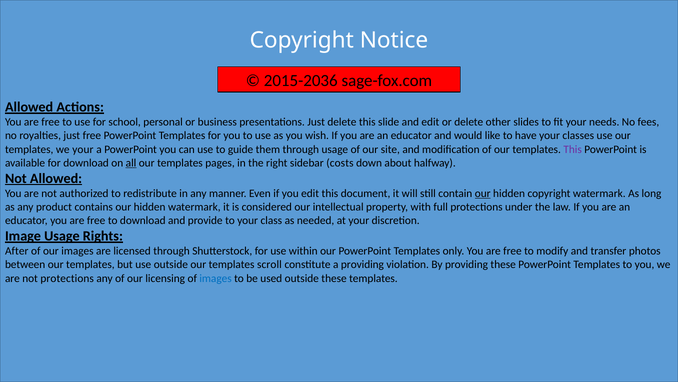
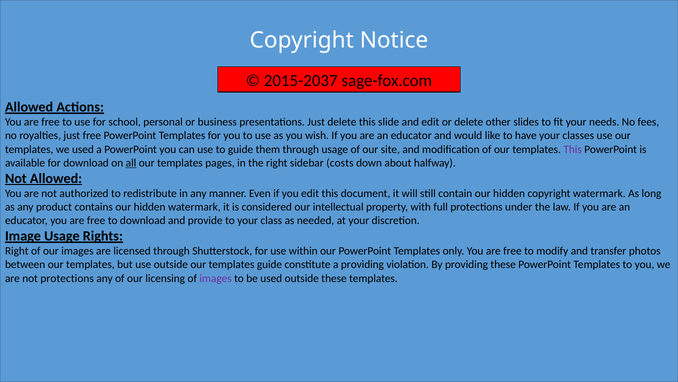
2015-2036: 2015-2036 -> 2015-2037 (301, 80)
we your: your -> used (83, 149)
our underline: present -> none (483, 193)
After: After -> Right (17, 251)
templates scroll: scroll -> guide (270, 264)
images colour: blue -> purple (216, 278)
